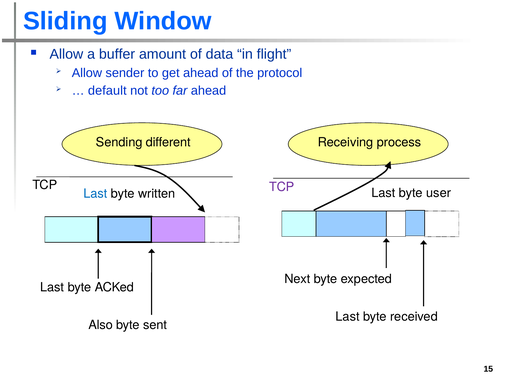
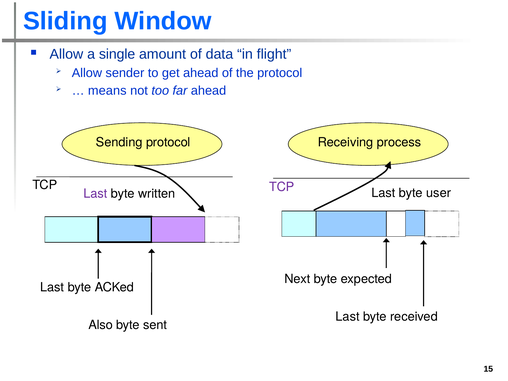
buffer: buffer -> single (117, 54)
default: default -> means (107, 91)
Sending different: different -> protocol (168, 142)
Last colour: blue -> purple (95, 194)
